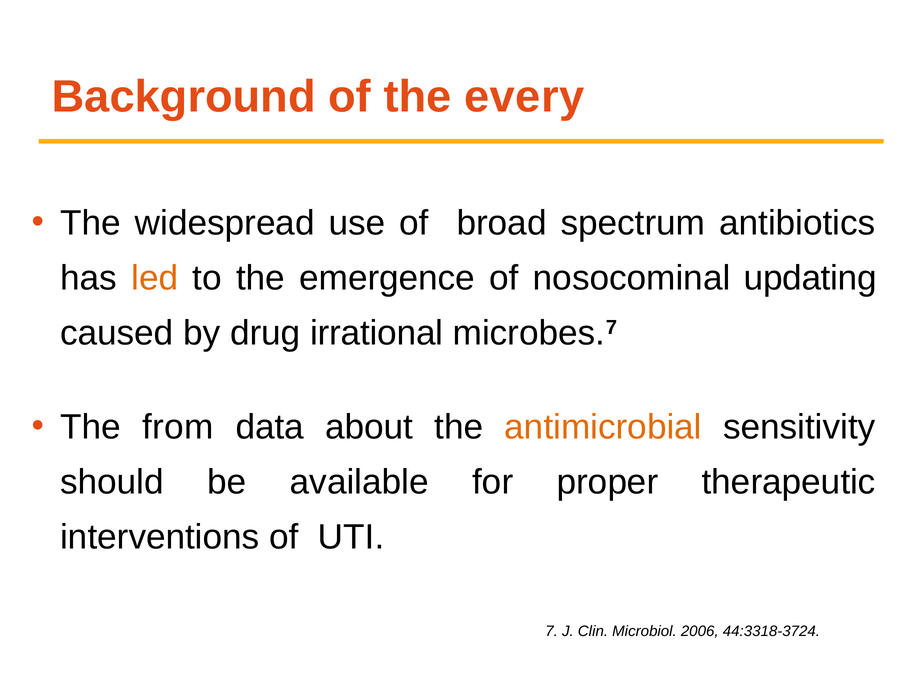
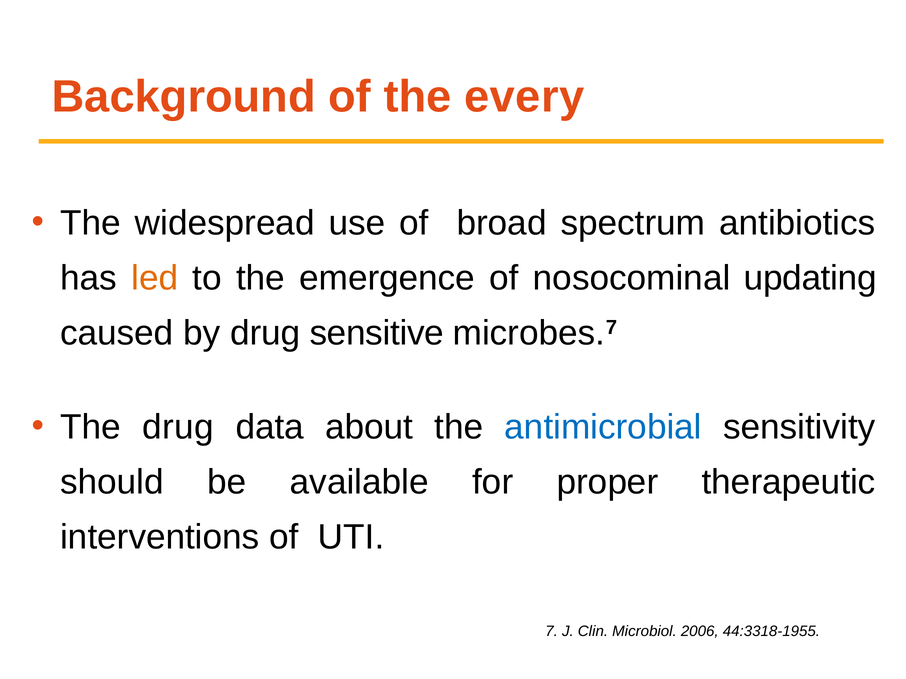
irrational: irrational -> sensitive (377, 333)
The from: from -> drug (178, 428)
antimicrobial colour: orange -> blue (603, 428)
44:3318-3724: 44:3318-3724 -> 44:3318-1955 (771, 632)
